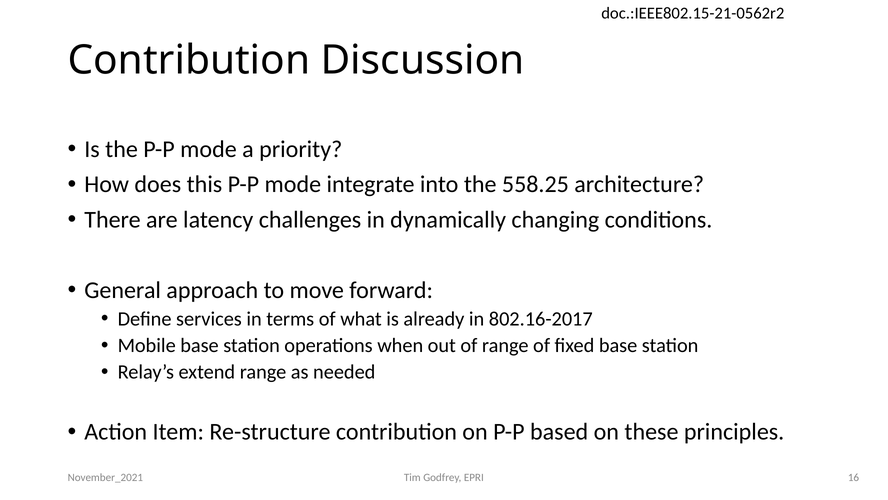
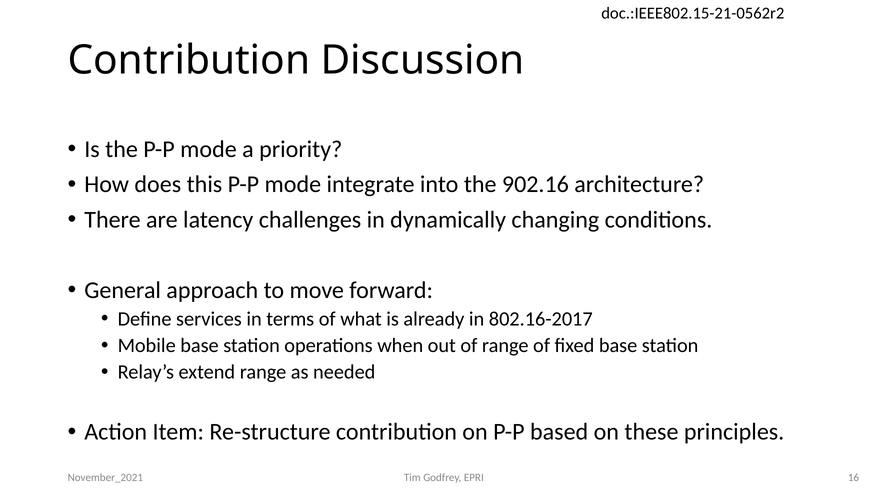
558.25: 558.25 -> 902.16 (535, 184)
